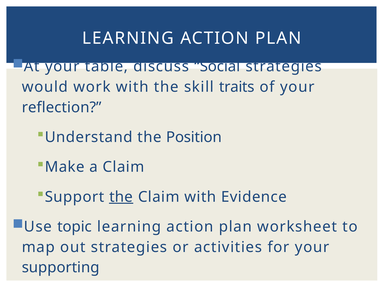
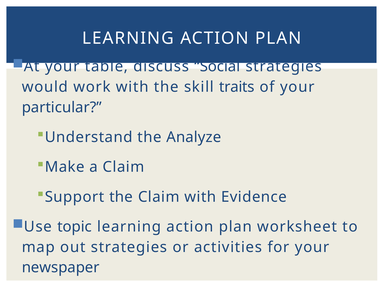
reflection: reflection -> particular (62, 107)
Position: Position -> Analyze (194, 137)
the underline: present -> none (121, 197)
supporting: supporting -> newspaper (61, 268)
